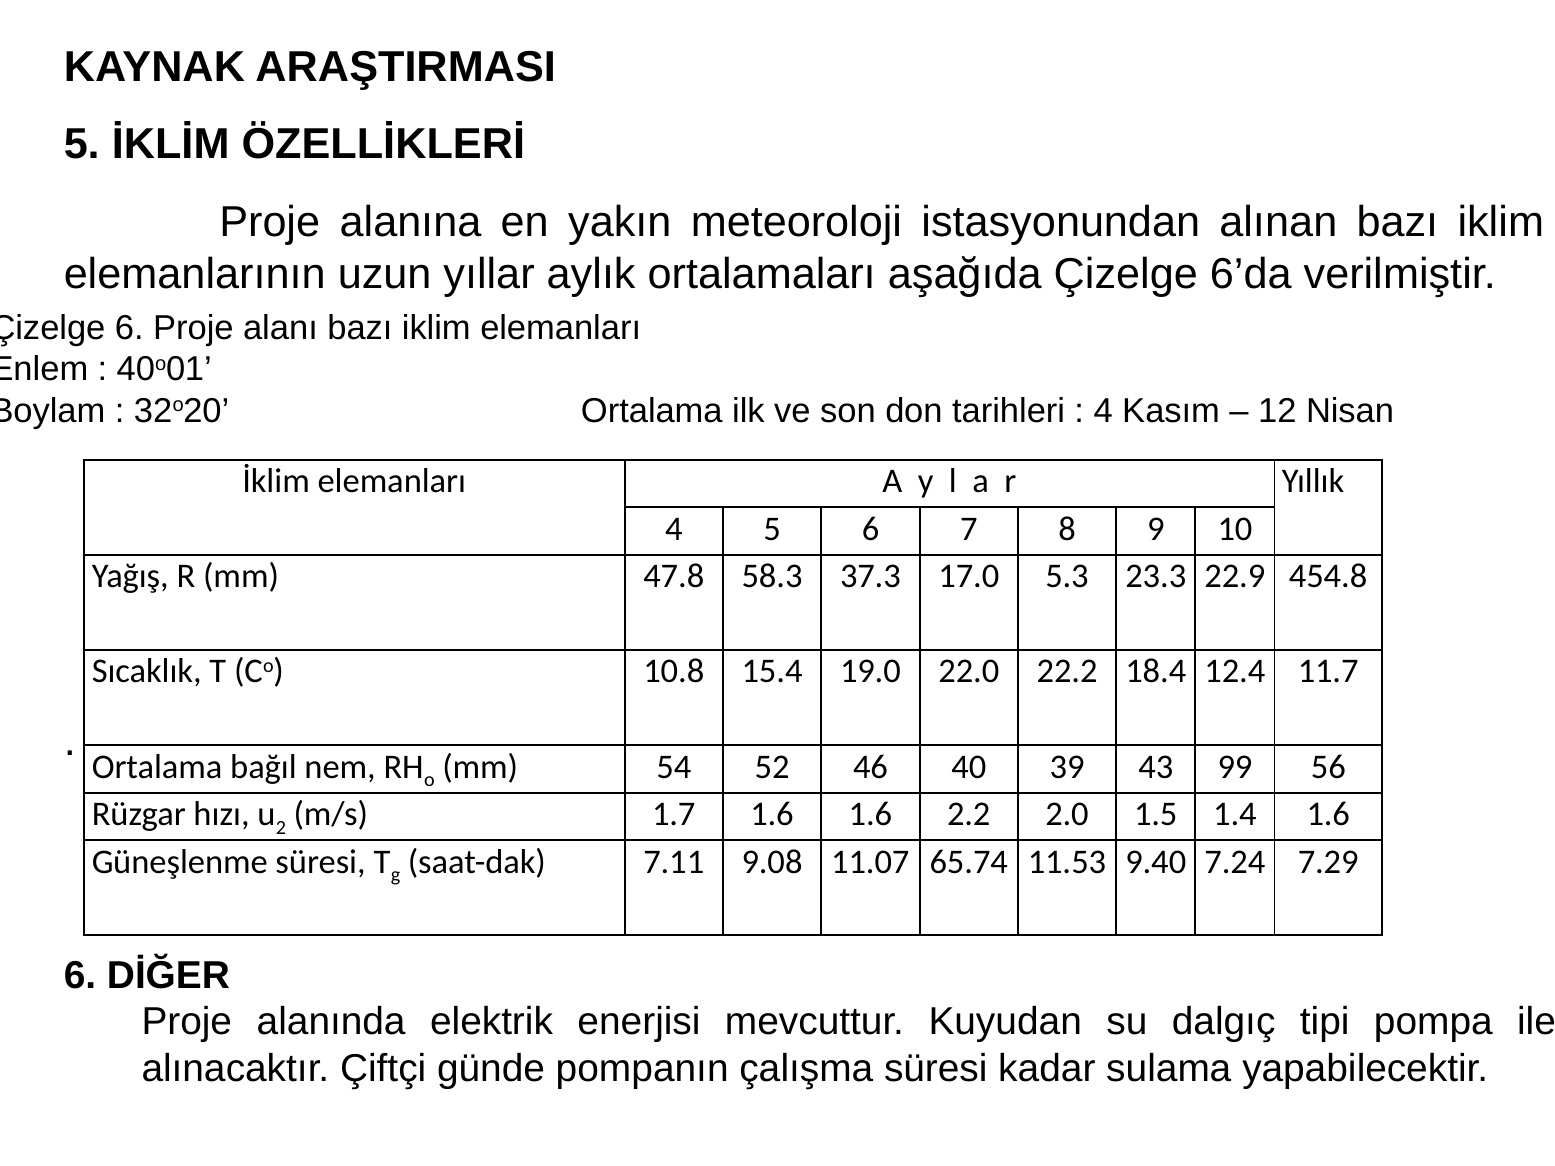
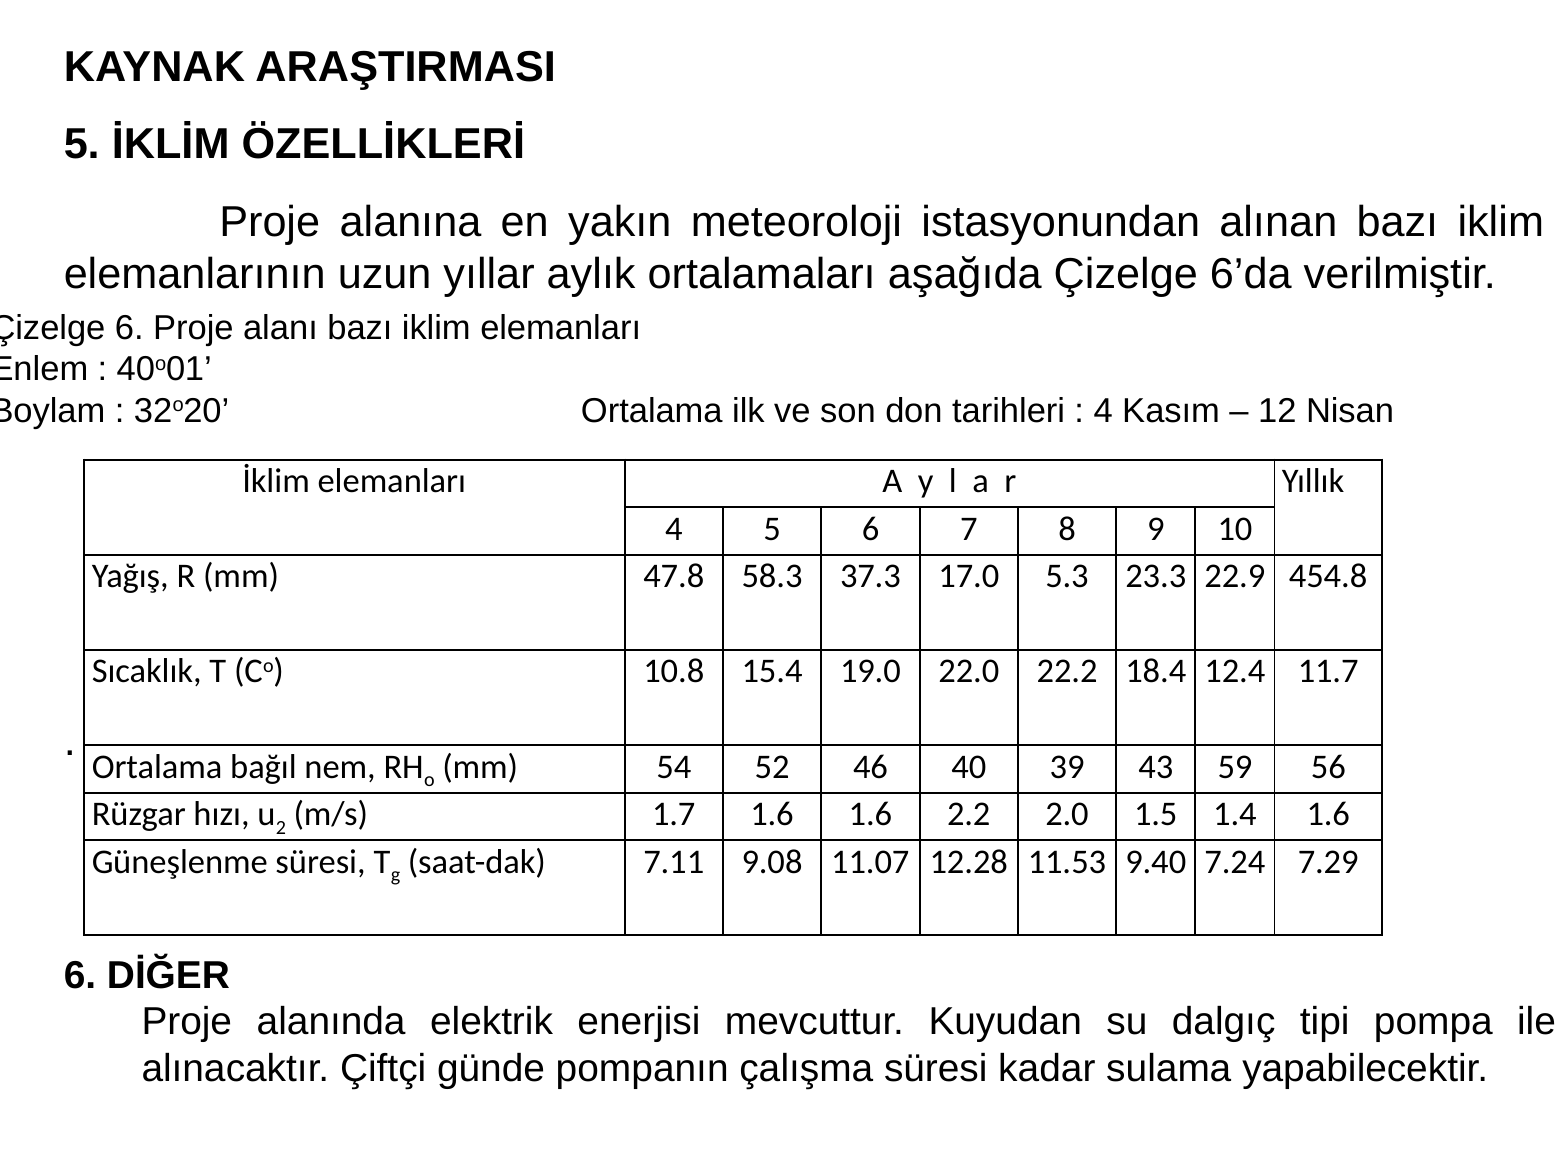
99: 99 -> 59 (1235, 767)
65.74: 65.74 -> 12.28 (969, 862)
